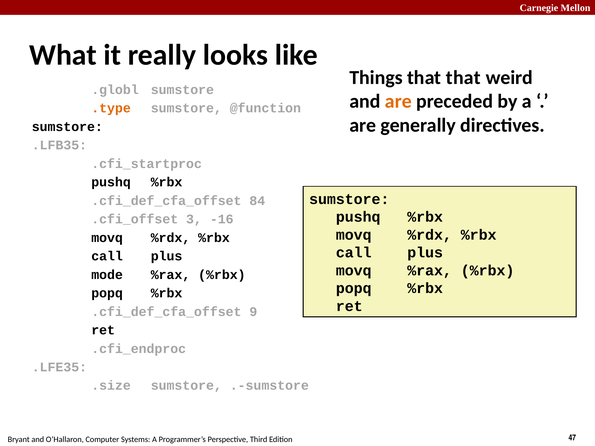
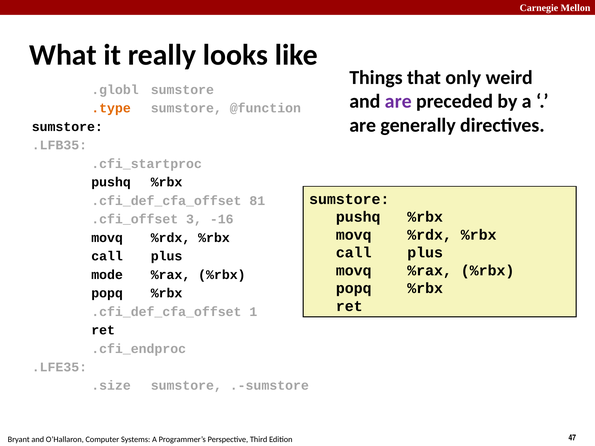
that that: that -> only (463, 78)
are colour: orange -> purple (398, 102)
84: 84 -> 81 (257, 201)
9: 9 -> 1 (253, 312)
